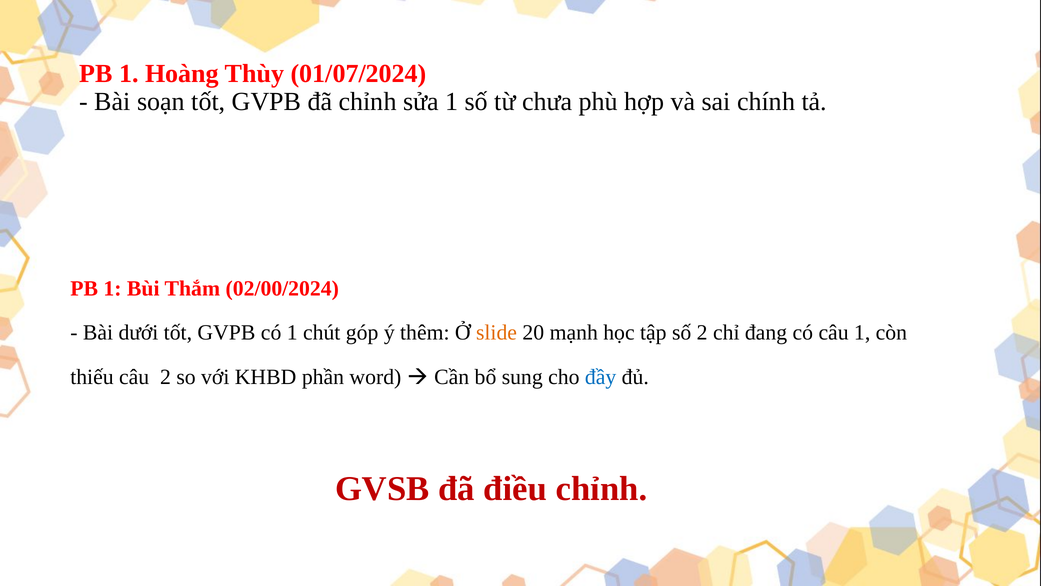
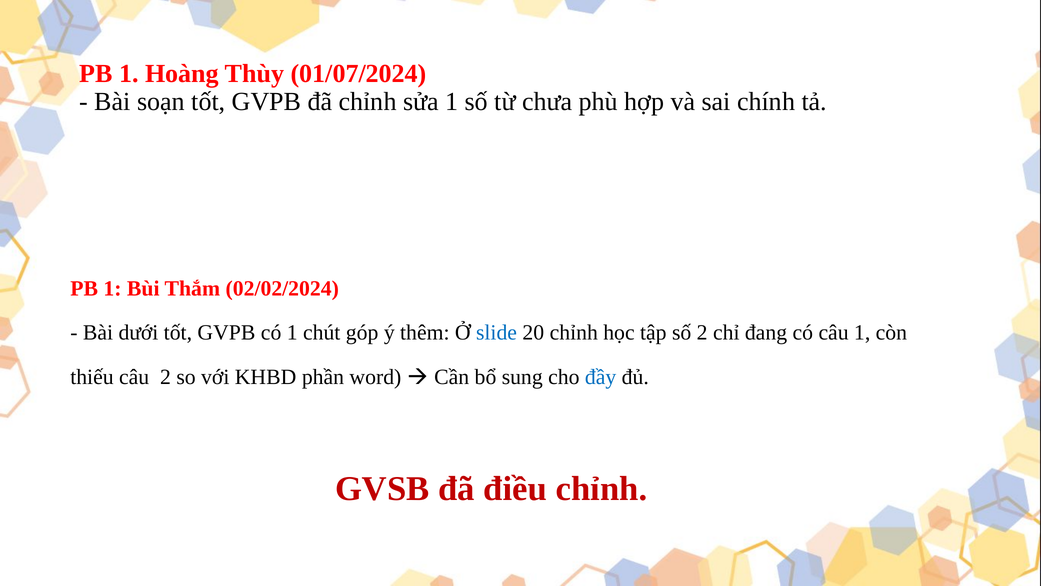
02/00/2024: 02/00/2024 -> 02/02/2024 (282, 288)
slide colour: orange -> blue (497, 333)
20 mạnh: mạnh -> chỉnh (574, 333)
